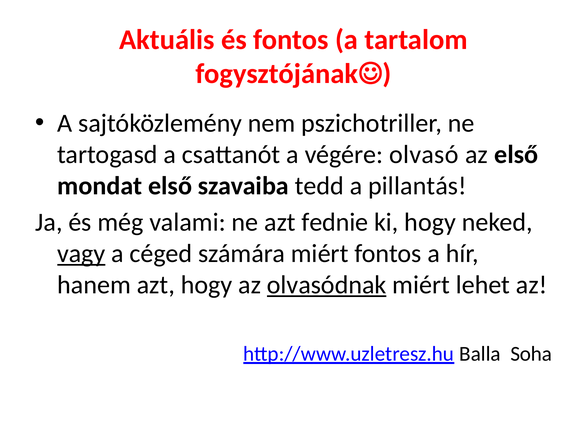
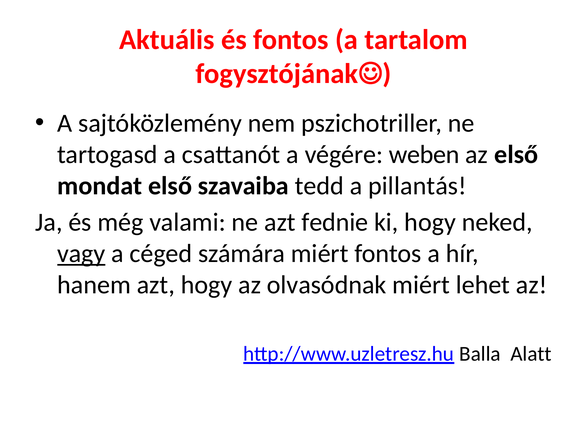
olvasó: olvasó -> weben (424, 155)
olvasódnak underline: present -> none (327, 285)
Soha: Soha -> Alatt (531, 354)
